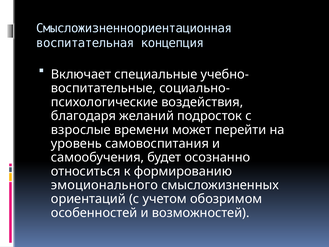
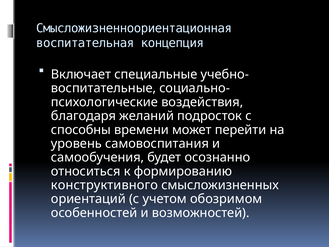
взрослые: взрослые -> способны (81, 130)
эмоционального: эмоционального -> конструктивного (104, 185)
